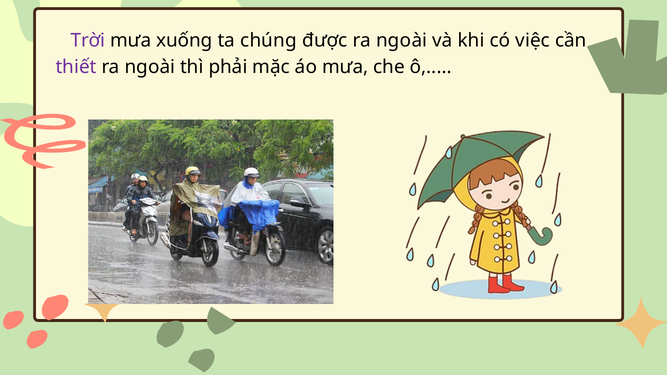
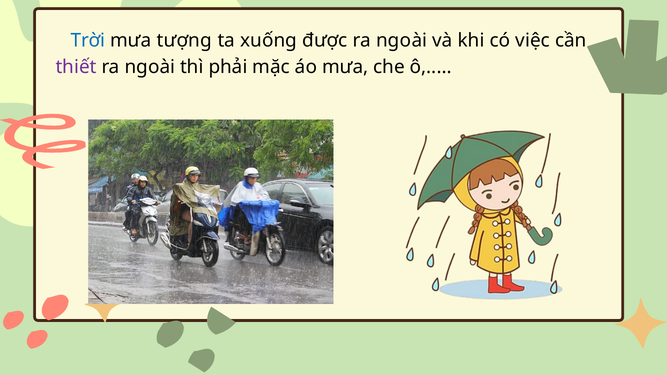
Trời colour: purple -> blue (88, 41)
xuống: xuống -> tượng (184, 41)
chúng: chúng -> xuống (269, 41)
